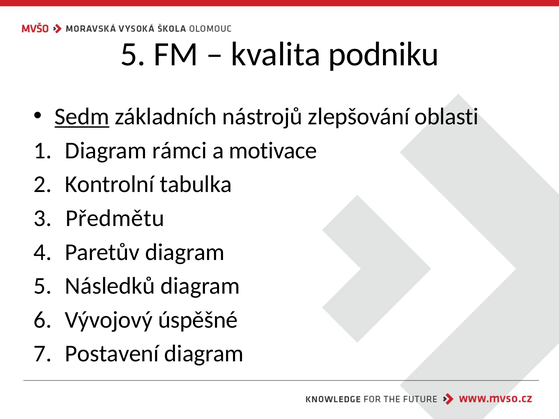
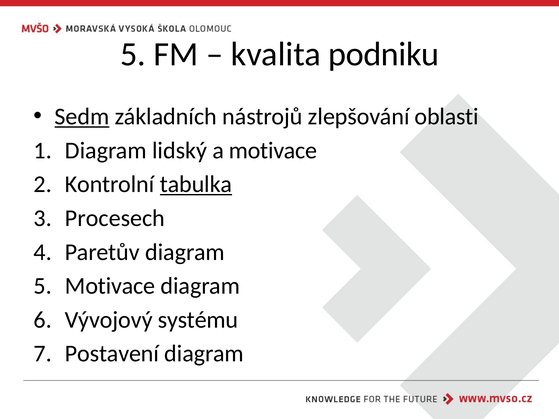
rámci: rámci -> lidský (180, 151)
tabulka underline: none -> present (196, 184)
Předmětu: Předmětu -> Procesech (115, 218)
5 Následků: Následků -> Motivace (110, 286)
úspěšné: úspěšné -> systému (198, 320)
